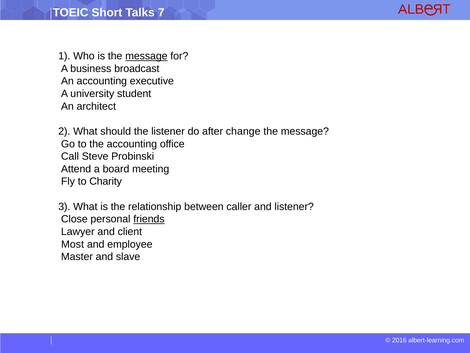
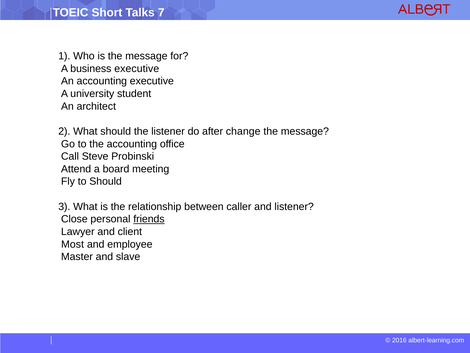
message underline: present -> none (146, 56)
business broadcast: broadcast -> executive (137, 69)
to Charity: Charity -> Should (106, 181)
